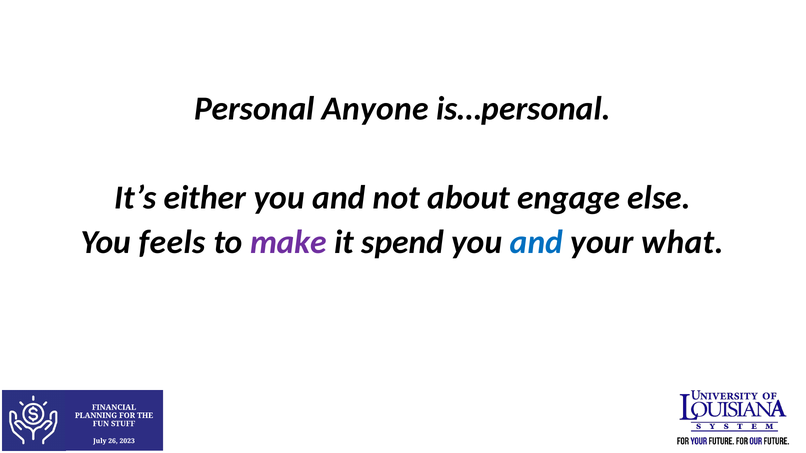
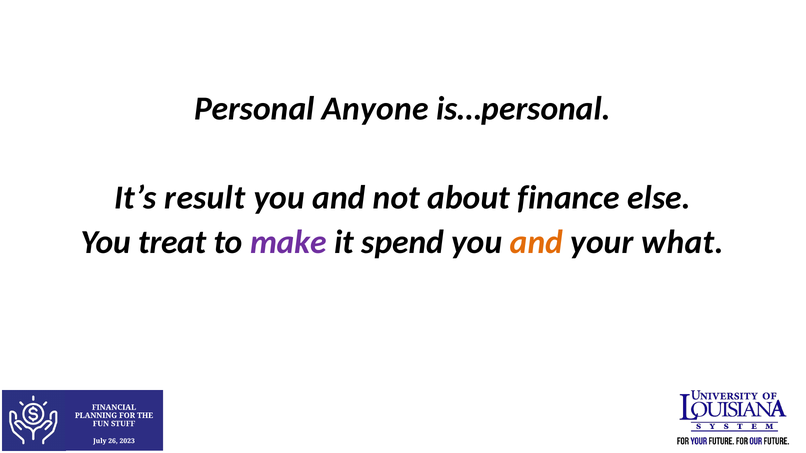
either: either -> result (205, 198)
engage: engage -> finance (569, 198)
feels: feels -> treat (172, 243)
and colour: blue -> orange (536, 243)
